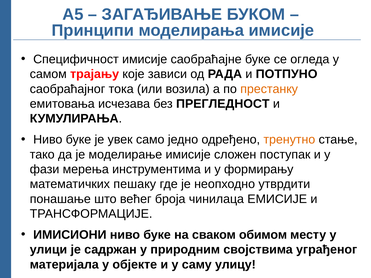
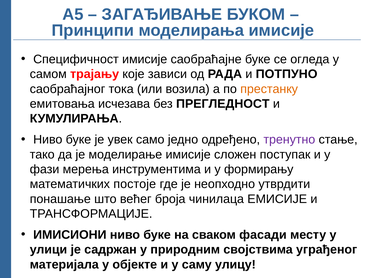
тренутно colour: orange -> purple (289, 140)
пешаку: пешаку -> постоје (135, 184)
обимом: обимом -> фасади (263, 235)
